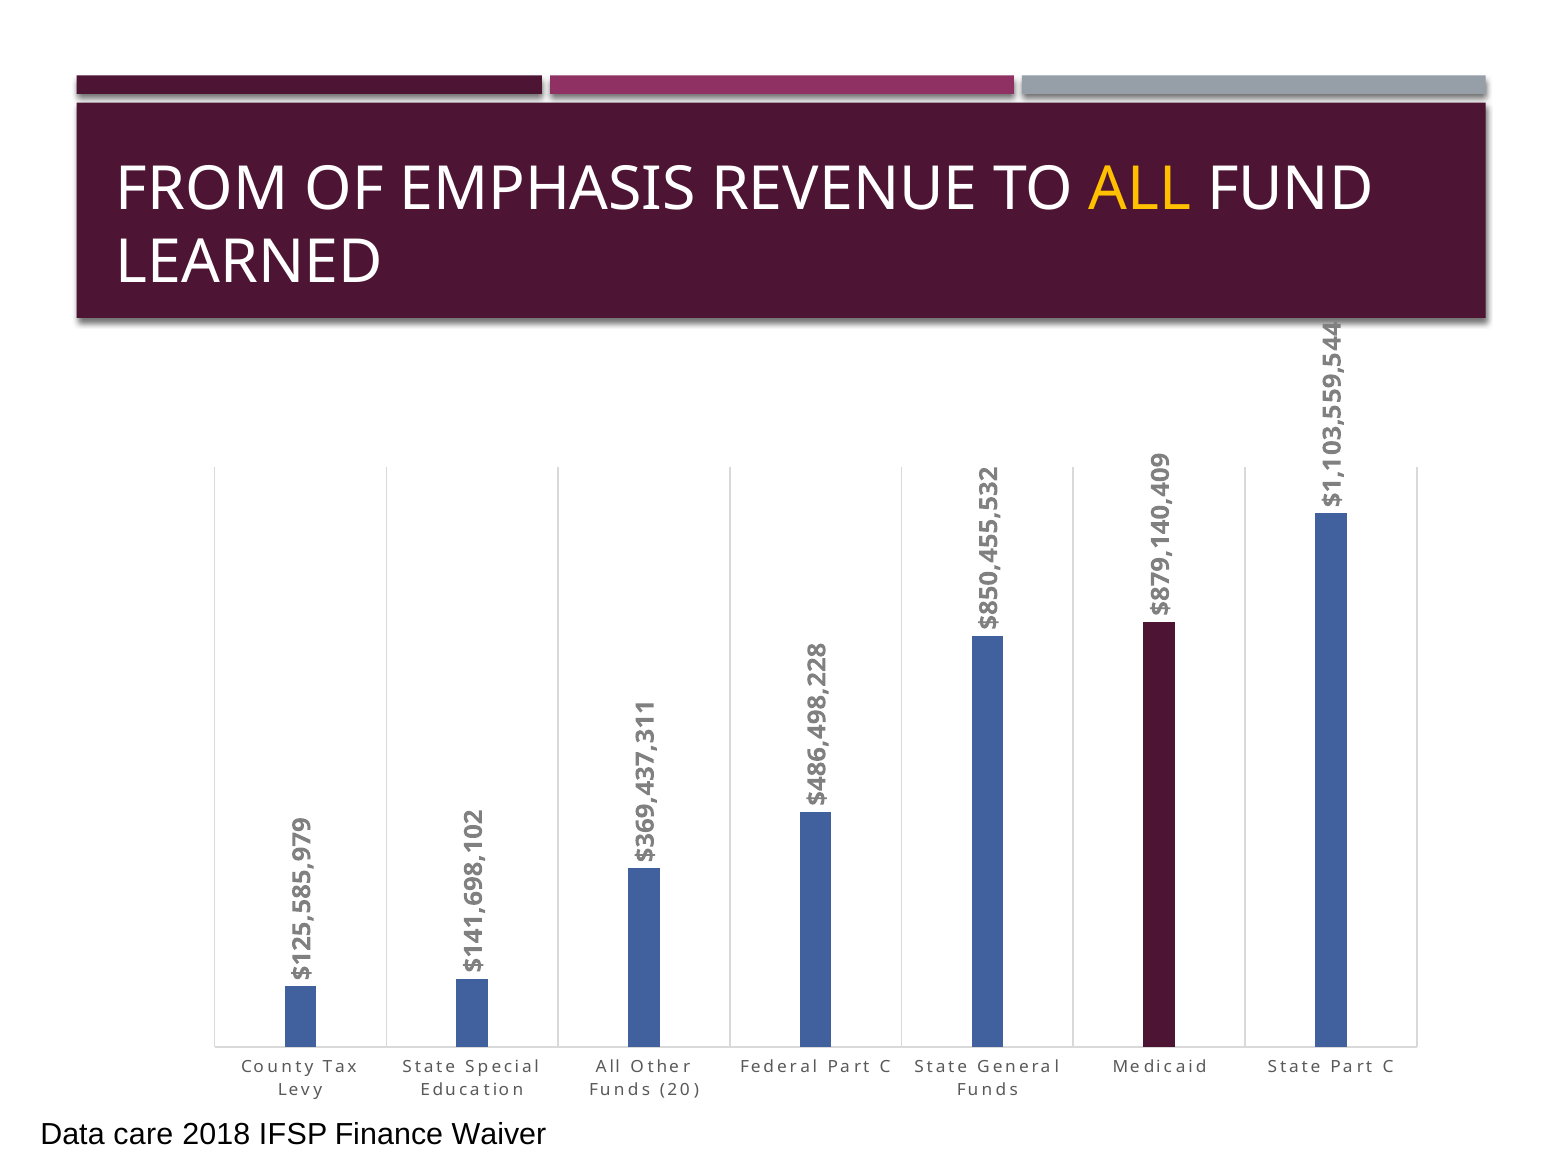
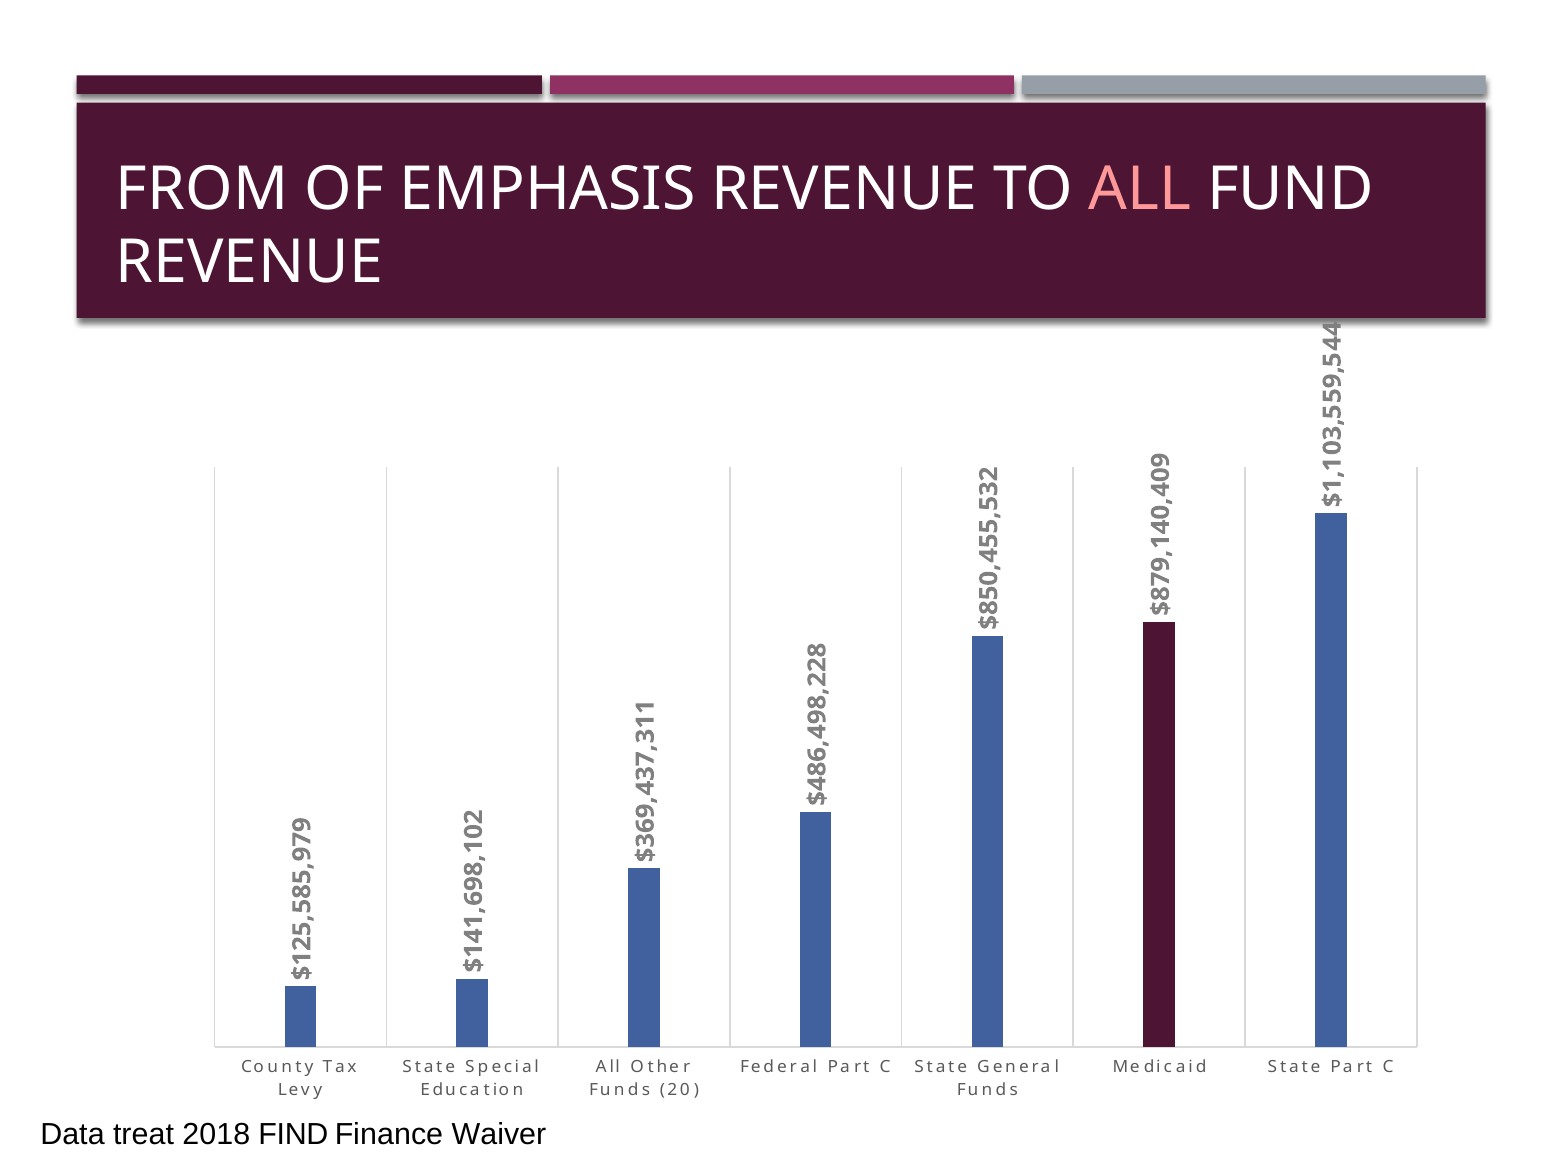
ALL colour: yellow -> pink (1140, 190)
LEARNED: LEARNED -> REVENUE (249, 263)
care: care -> treat (143, 1135)
IFSP: IFSP -> FIND (293, 1135)
